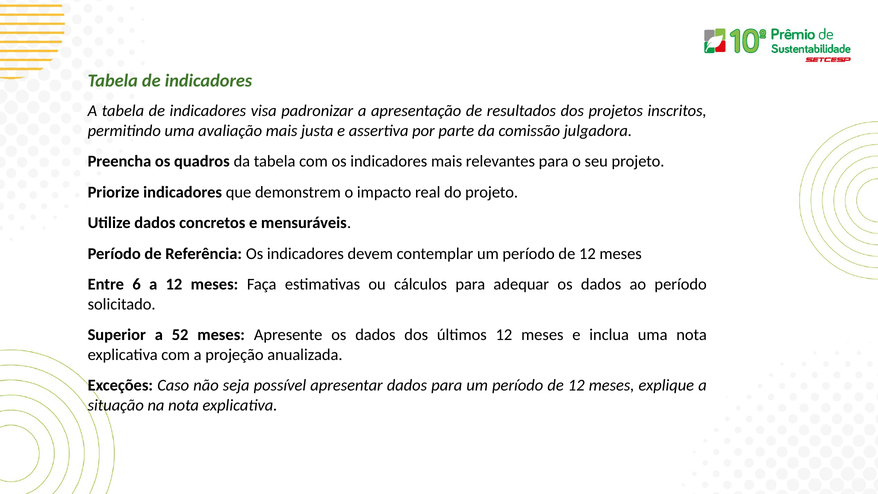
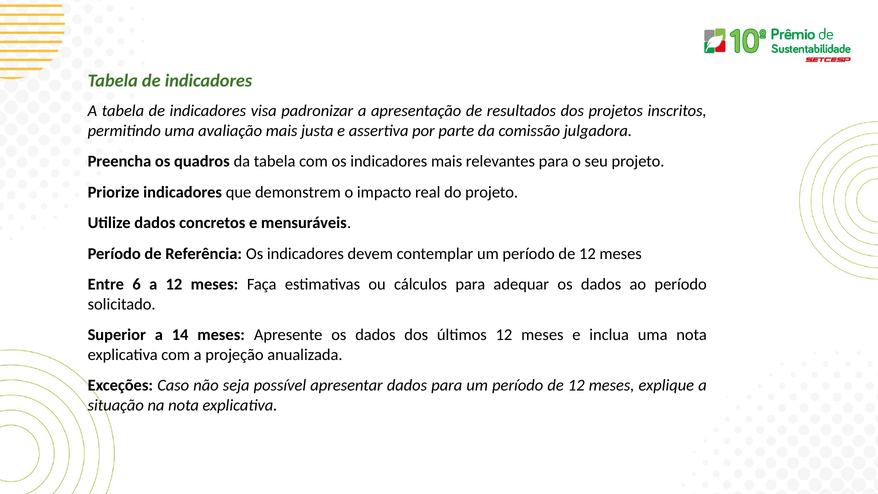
52: 52 -> 14 (180, 335)
